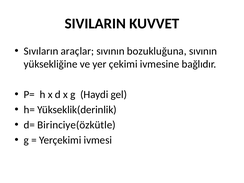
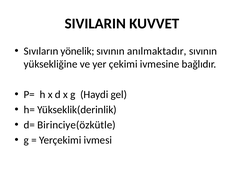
araçlar: araçlar -> yönelik (77, 51)
bozukluğuna: bozukluğuna -> anılmaktadır (157, 51)
